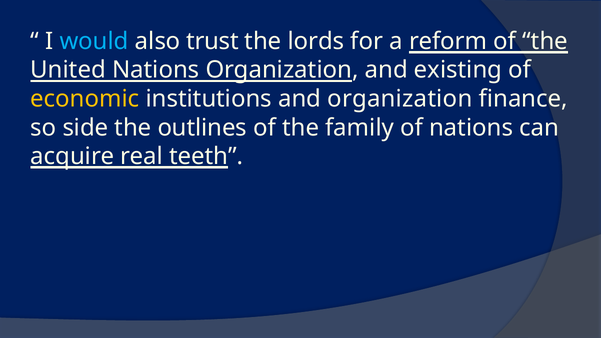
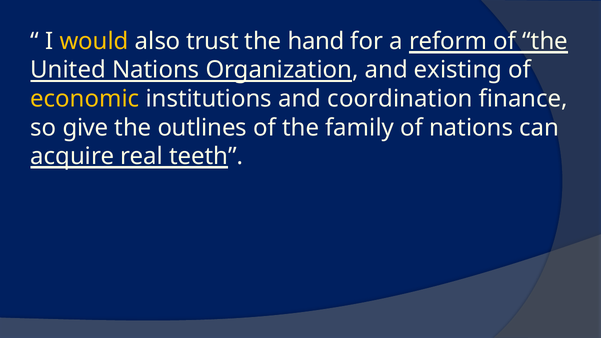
would colour: light blue -> yellow (94, 41)
lords: lords -> hand (316, 41)
and organization: organization -> coordination (400, 99)
side: side -> give (85, 128)
